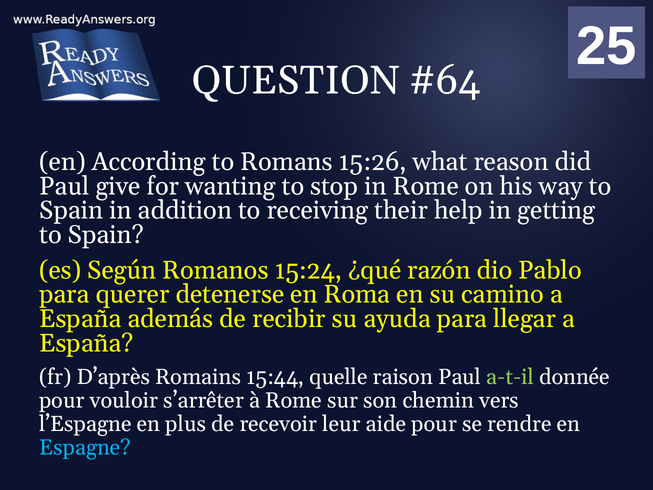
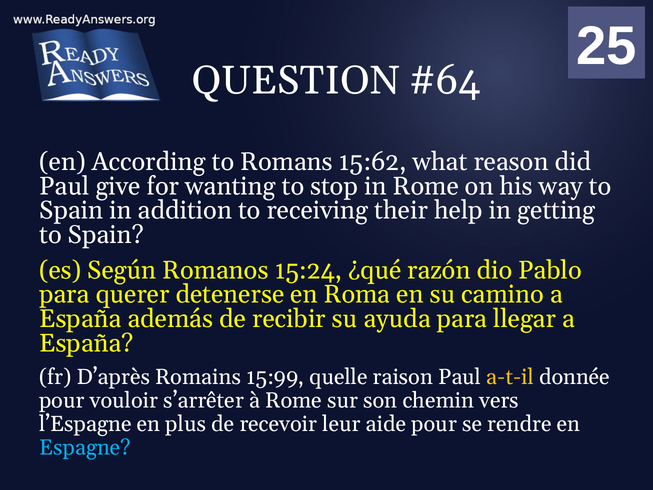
15:26: 15:26 -> 15:62 (373, 162)
15:44: 15:44 -> 15:99 (275, 377)
a-t-il colour: light green -> yellow (510, 377)
